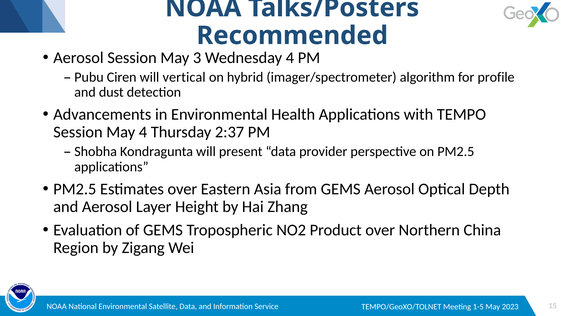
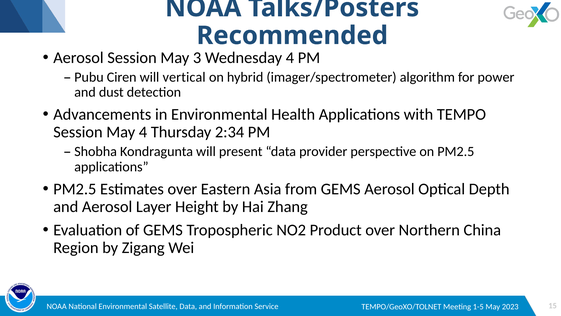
profile: profile -> power (496, 77)
2:37: 2:37 -> 2:34 (230, 132)
